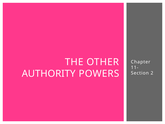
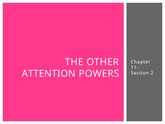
AUTHORITY: AUTHORITY -> ATTENTION (49, 73)
